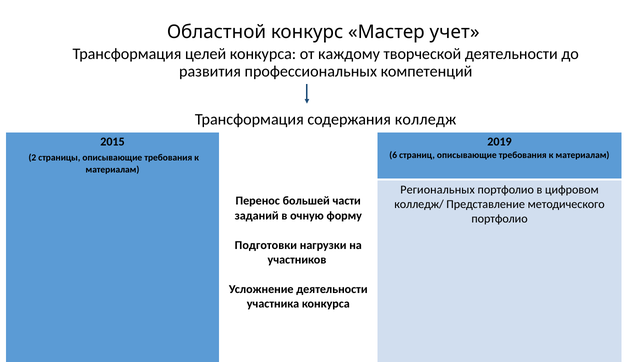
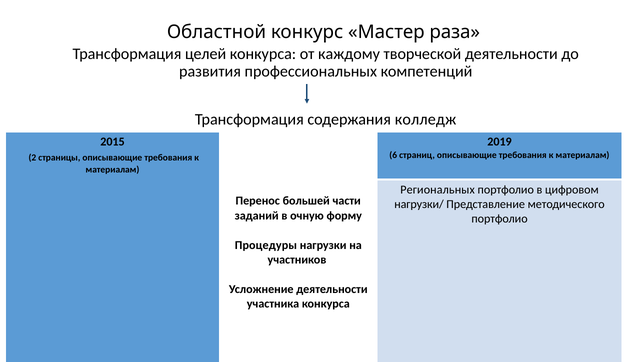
учет: учет -> раза (455, 32)
колледж/: колледж/ -> нагрузки/ (419, 204)
Подготовки: Подготовки -> Процедуры (266, 245)
